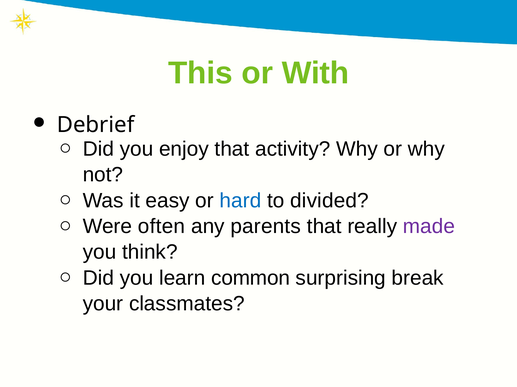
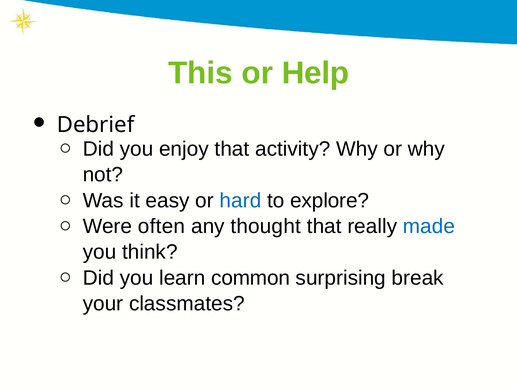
With: With -> Help (315, 73)
divided: divided -> explore (330, 201)
parents: parents -> thought (266, 227)
made colour: purple -> blue (429, 227)
